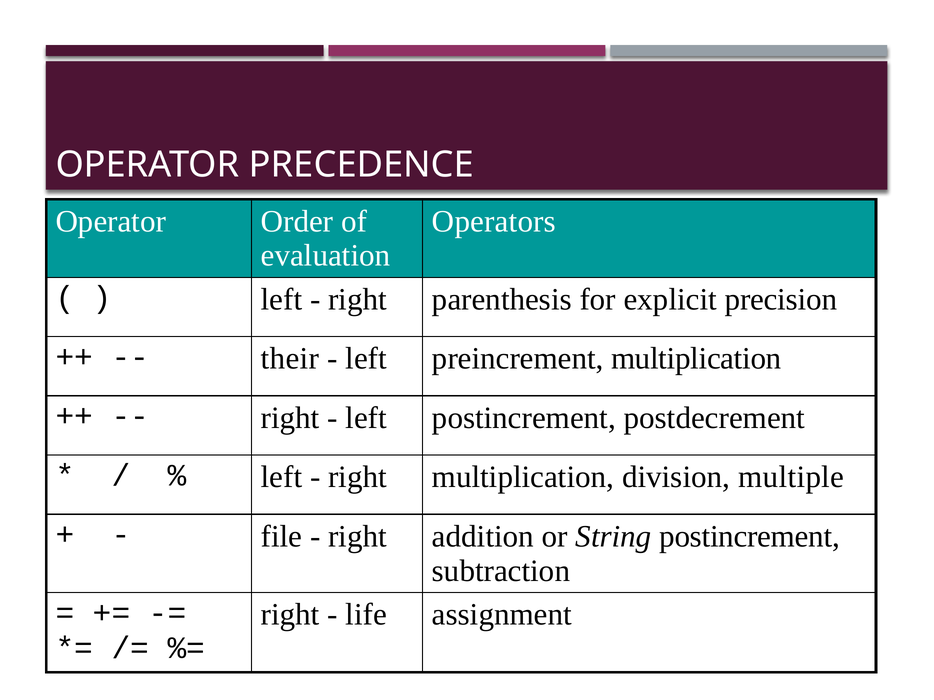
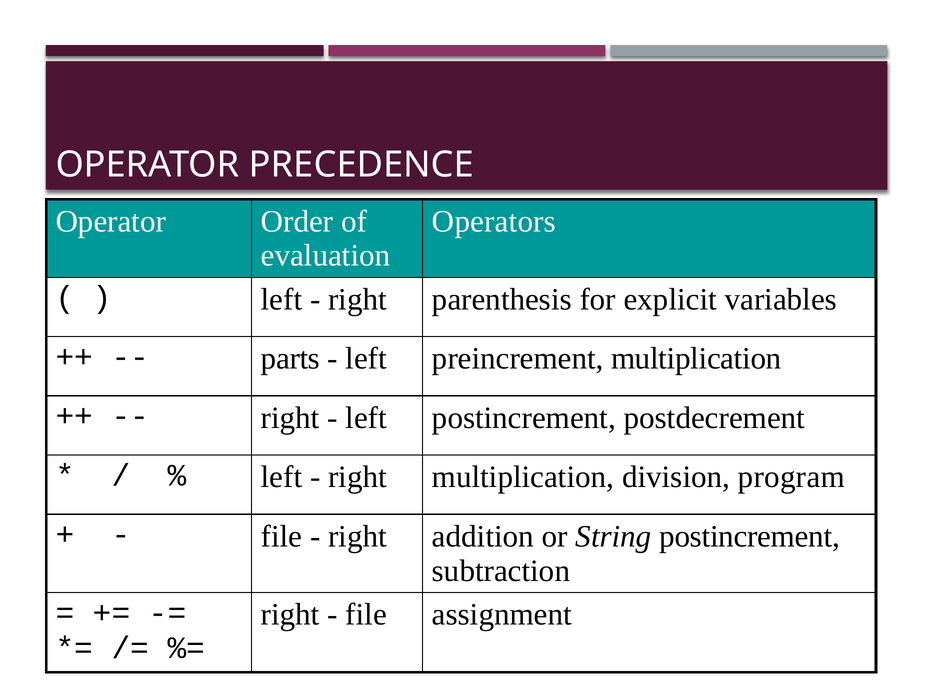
precision: precision -> variables (781, 300)
their: their -> parts (290, 359)
multiple: multiple -> program (791, 477)
life: life -> file (366, 615)
